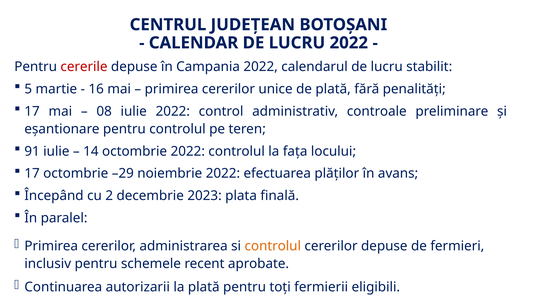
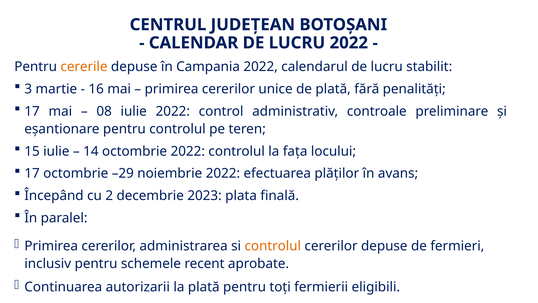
cererile colour: red -> orange (84, 67)
5: 5 -> 3 (28, 89)
91: 91 -> 15 (32, 151)
